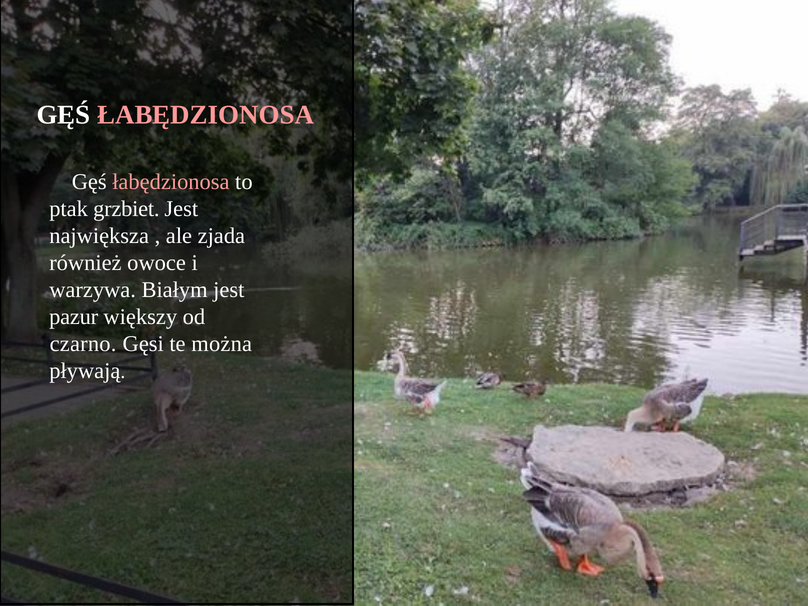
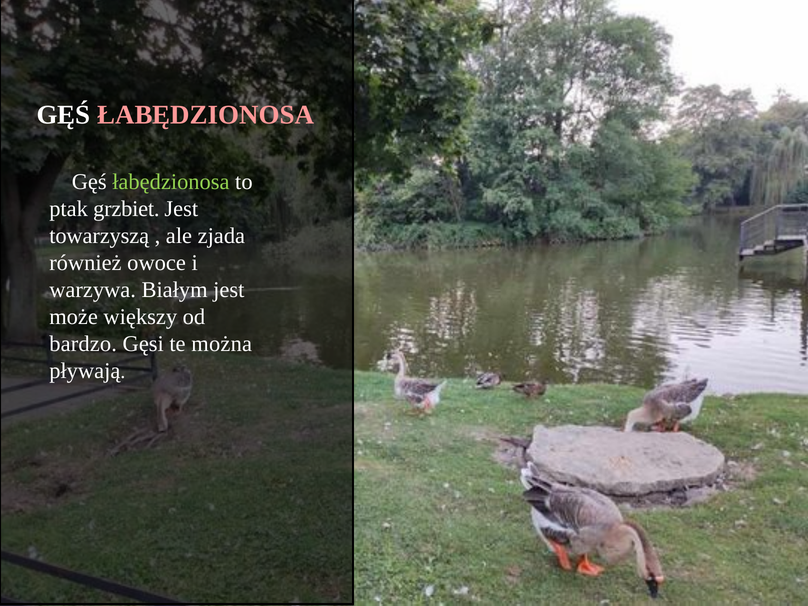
łabędzionosa colour: pink -> light green (171, 182)
największa: największa -> towarzyszą (99, 236)
pazur: pazur -> może (74, 317)
czarno: czarno -> bardzo (83, 344)
